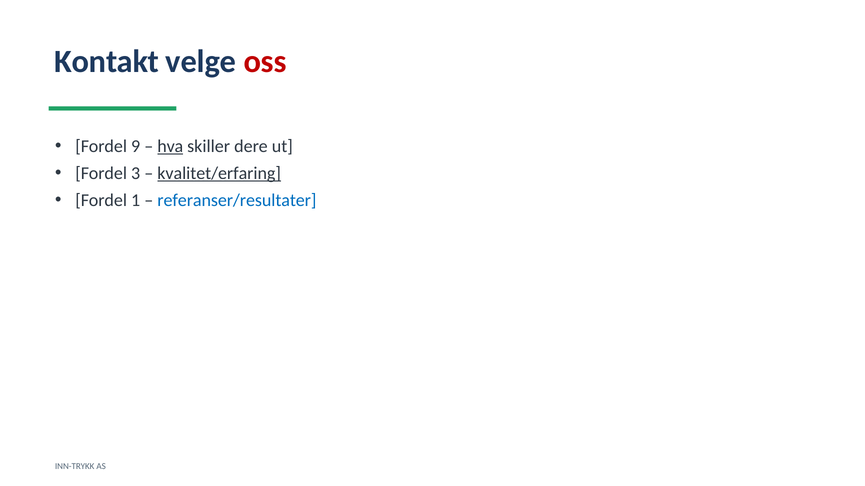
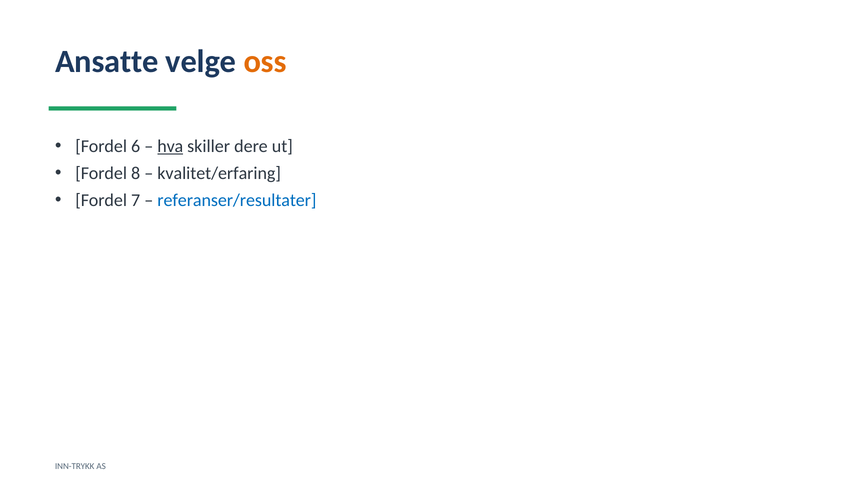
Kontakt: Kontakt -> Ansatte (107, 62)
oss colour: red -> orange (265, 62)
9: 9 -> 6 (136, 147)
3: 3 -> 8 (136, 174)
kvalitet/erfaring underline: present -> none (219, 174)
1: 1 -> 7 (136, 201)
